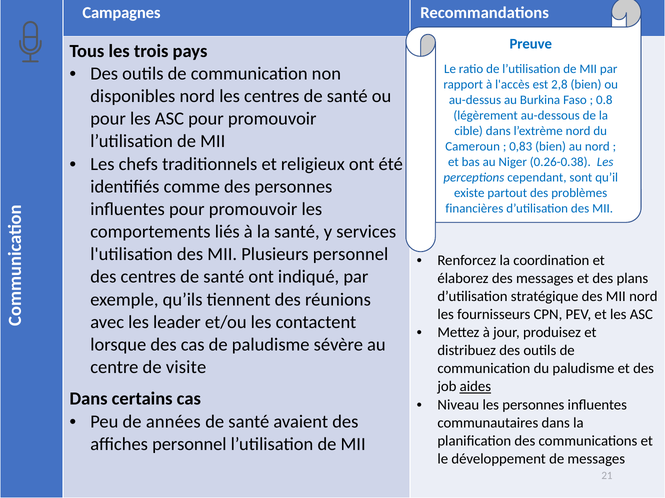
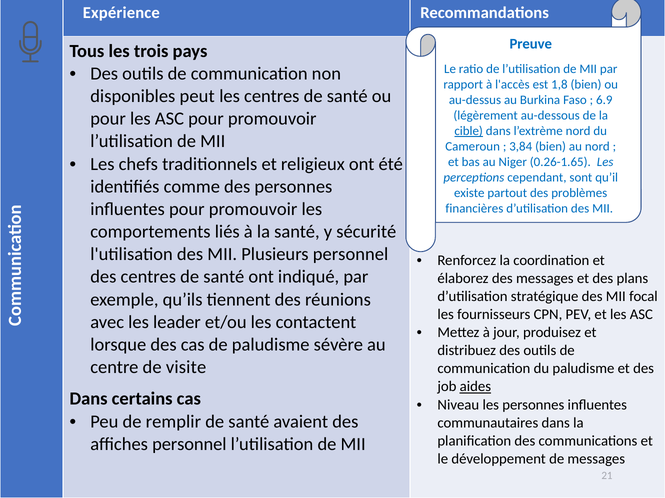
Campagnes: Campagnes -> Expérience (121, 13)
2,8: 2,8 -> 1,8 (559, 85)
disponibles nord: nord -> peut (197, 96)
0.8: 0.8 -> 6.9 (604, 100)
cible underline: none -> present (469, 131)
0,83: 0,83 -> 3,84 (521, 147)
0.26-0.38: 0.26-0.38 -> 0.26-1.65 (560, 162)
services: services -> sécurité (366, 232)
MII nord: nord -> focal (643, 297)
années: années -> remplir (173, 422)
